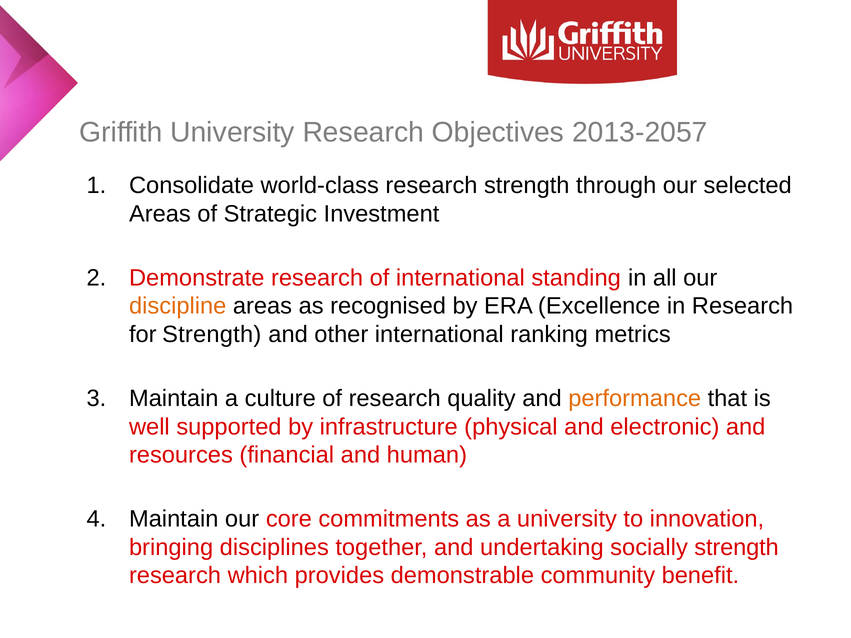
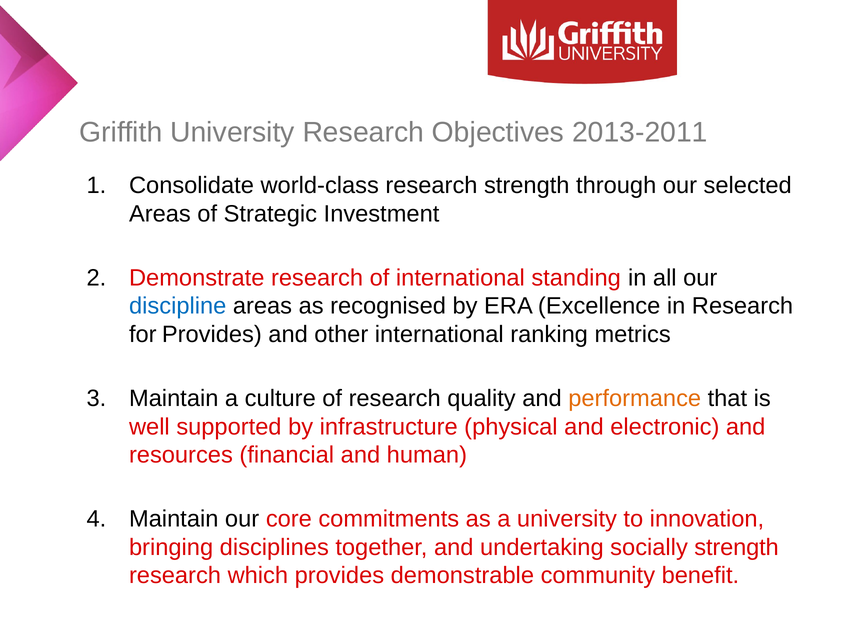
2013-2057: 2013-2057 -> 2013-2011 (640, 132)
discipline colour: orange -> blue (178, 306)
for Strength: Strength -> Provides (212, 335)
